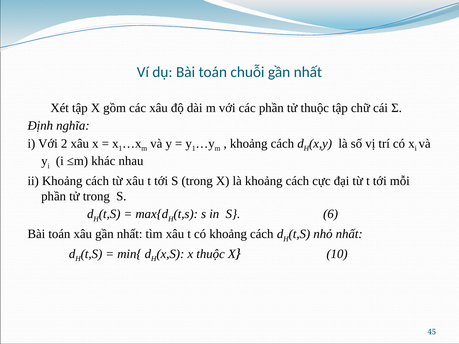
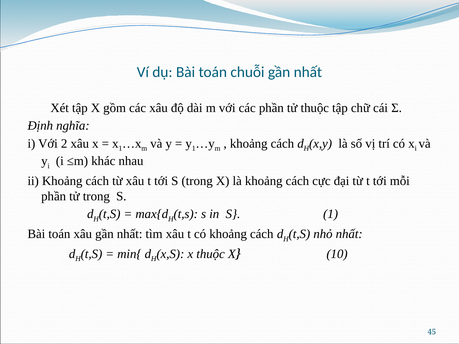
S 6: 6 -> 1 (331, 214)
